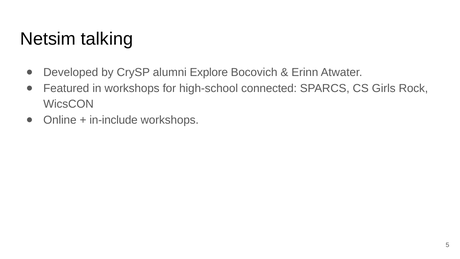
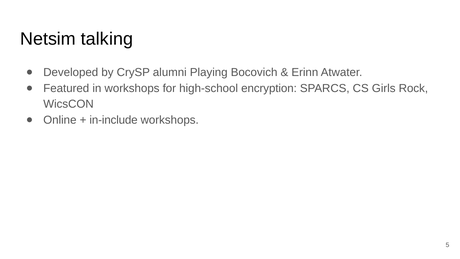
Explore: Explore -> Playing (209, 72)
connected: connected -> encryption (269, 88)
